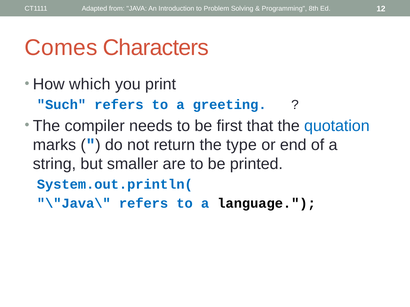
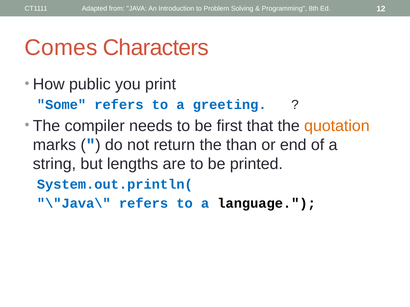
which: which -> public (90, 84)
Such: Such -> Some (62, 105)
quotation colour: blue -> orange (337, 126)
type: type -> than (242, 145)
smaller: smaller -> lengths (133, 164)
